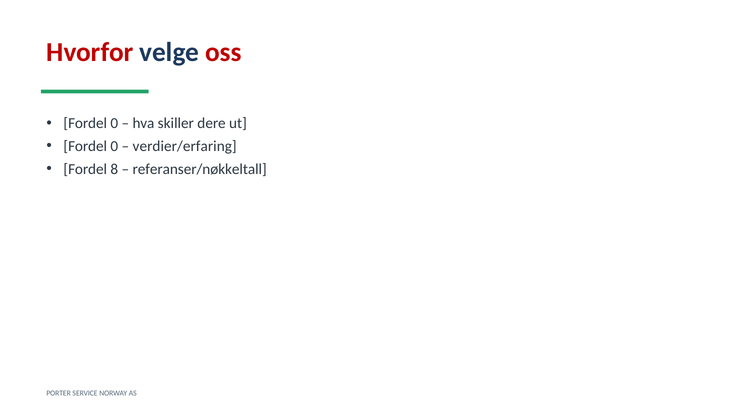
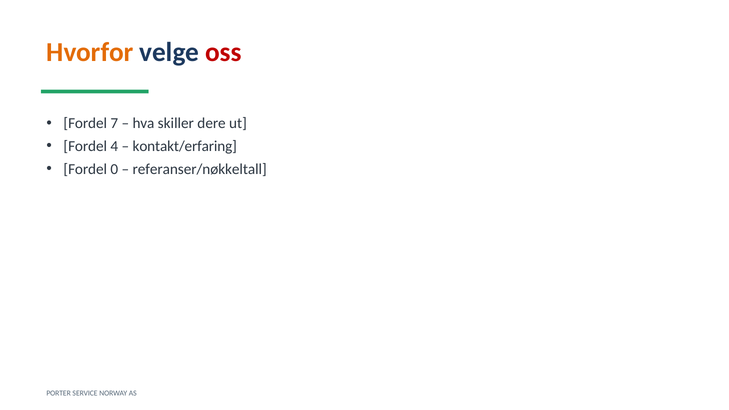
Hvorfor colour: red -> orange (90, 52)
0: 0 -> 7 (114, 123)
0: 0 -> 4 (114, 146)
verdier/erfaring: verdier/erfaring -> kontakt/erfaring (185, 146)
8: 8 -> 0 (114, 169)
